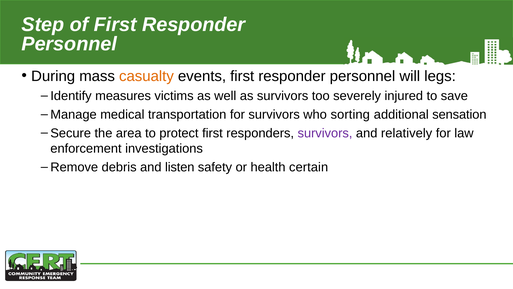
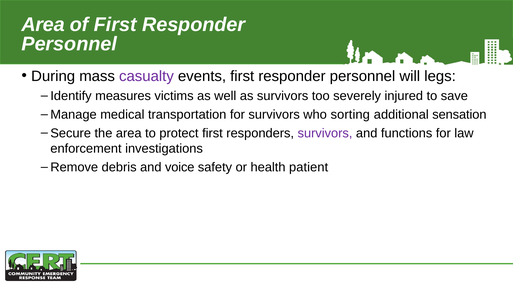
Step: Step -> Area (43, 25)
casualty colour: orange -> purple (146, 76)
relatively: relatively -> functions (407, 133)
listen: listen -> voice (180, 167)
certain: certain -> patient (309, 167)
